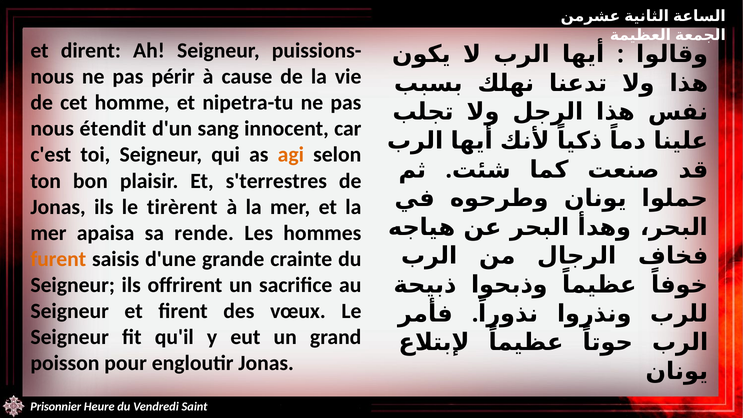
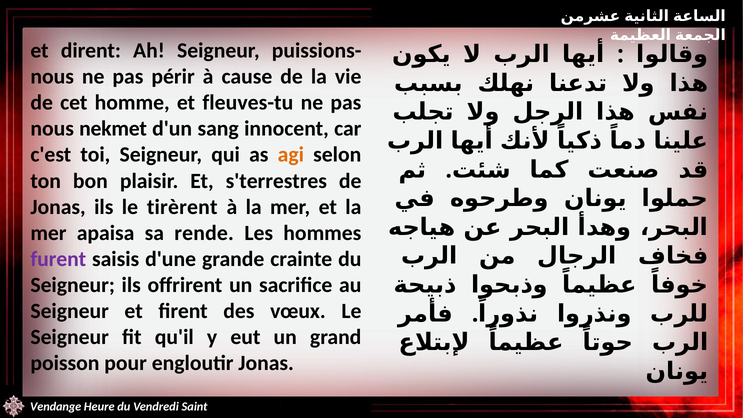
nipetra-tu: nipetra-tu -> fleuves-tu (248, 103)
étendit: étendit -> nekmet (113, 129)
furent colour: orange -> purple (58, 259)
Prisonnier: Prisonnier -> Vendange (56, 407)
